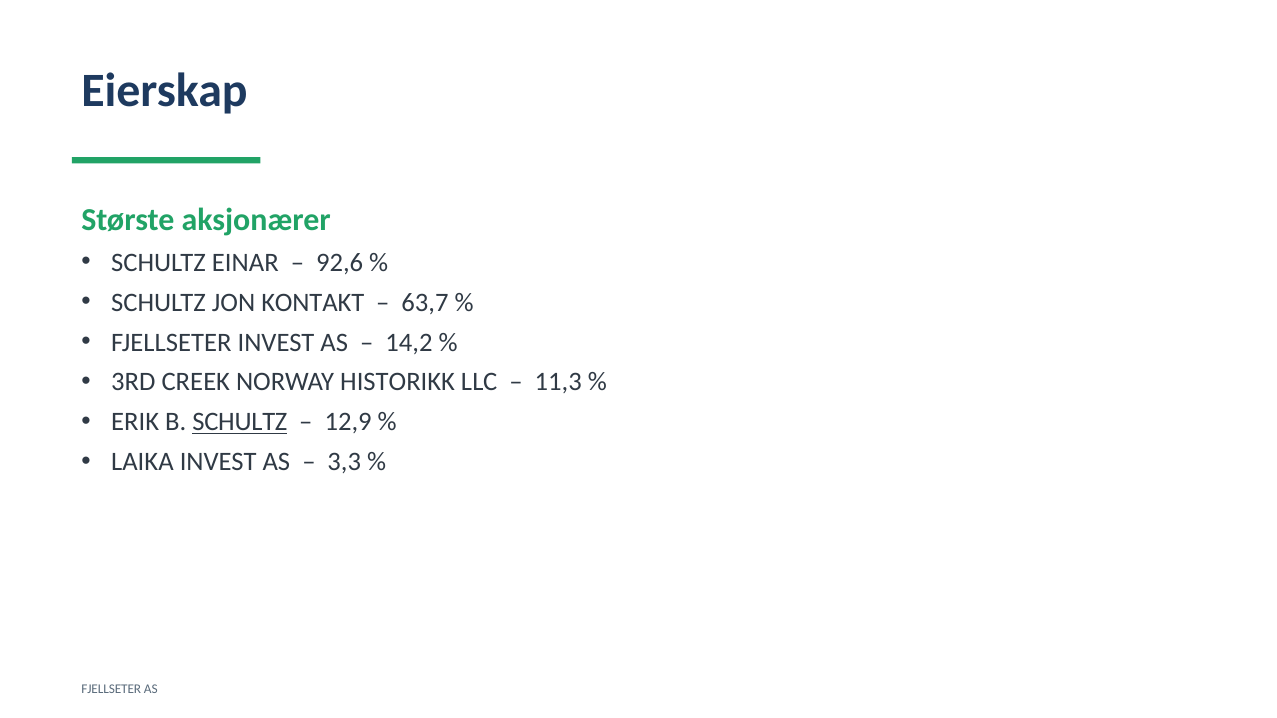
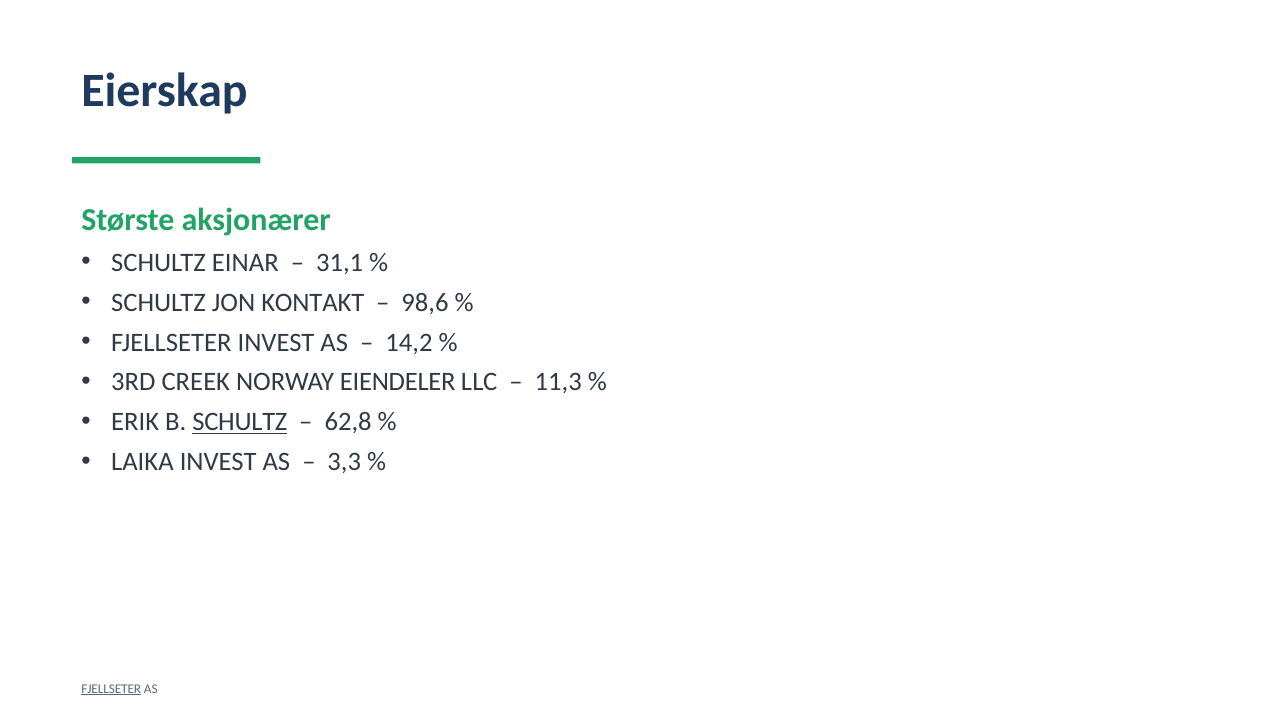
92,6: 92,6 -> 31,1 (340, 263)
63,7: 63,7 -> 98,6 (425, 303)
HISTORIKK: HISTORIKK -> EIENDELER (398, 382)
12,9: 12,9 -> 62,8 (348, 422)
FJELLSETER underline: none -> present (111, 689)
